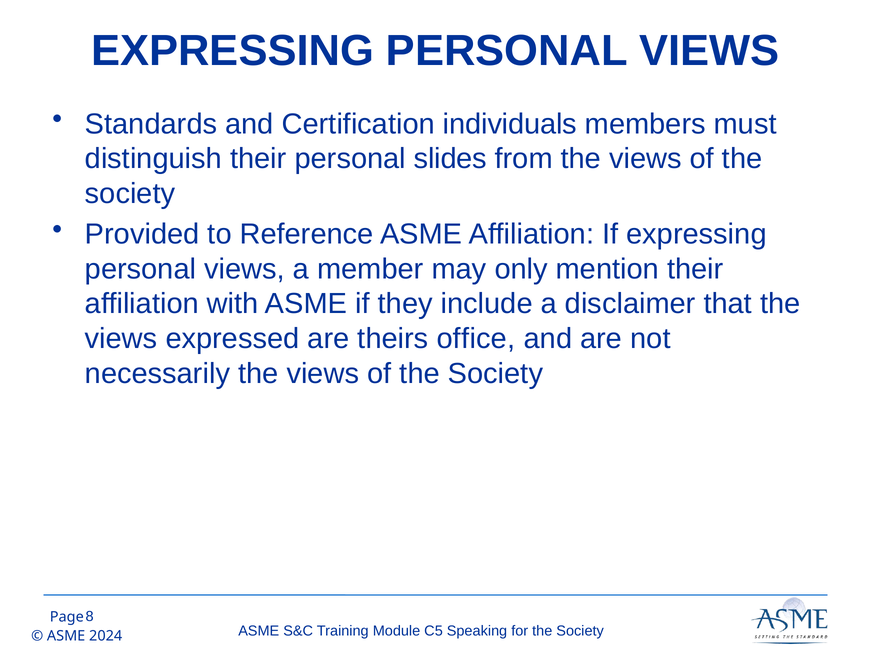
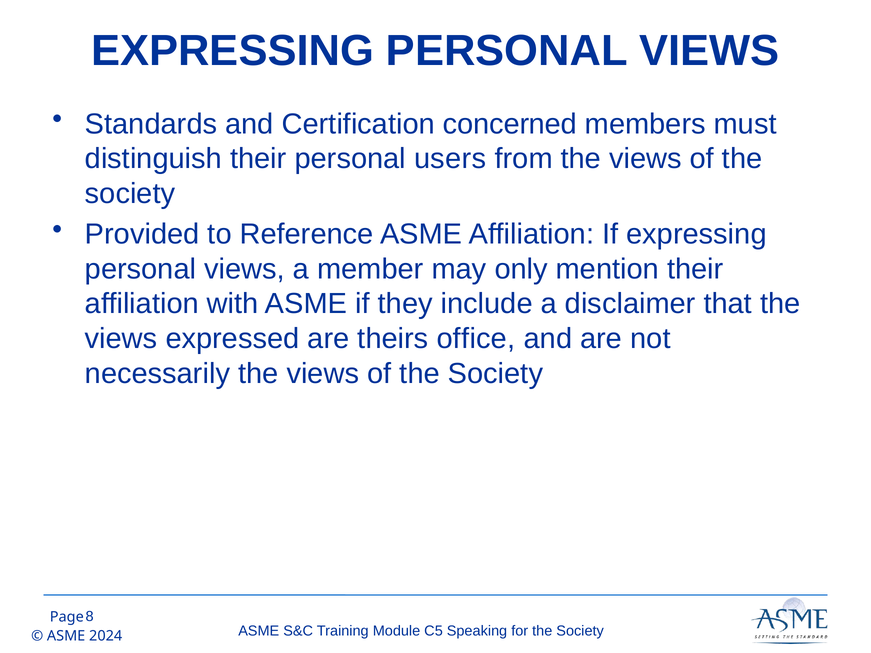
individuals: individuals -> concerned (510, 124)
slides: slides -> users (450, 159)
